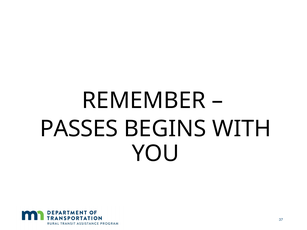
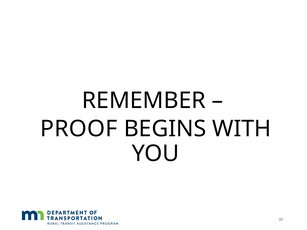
PASSES: PASSES -> PROOF (79, 129)
